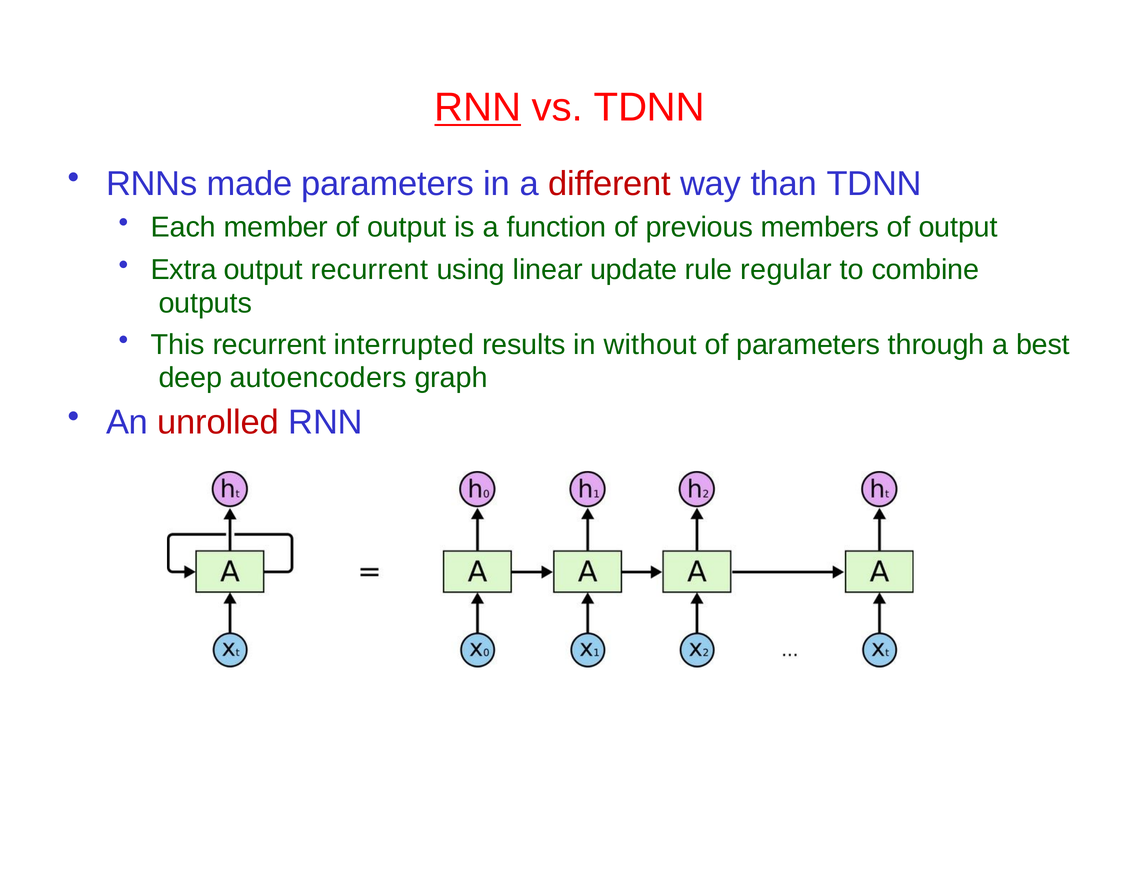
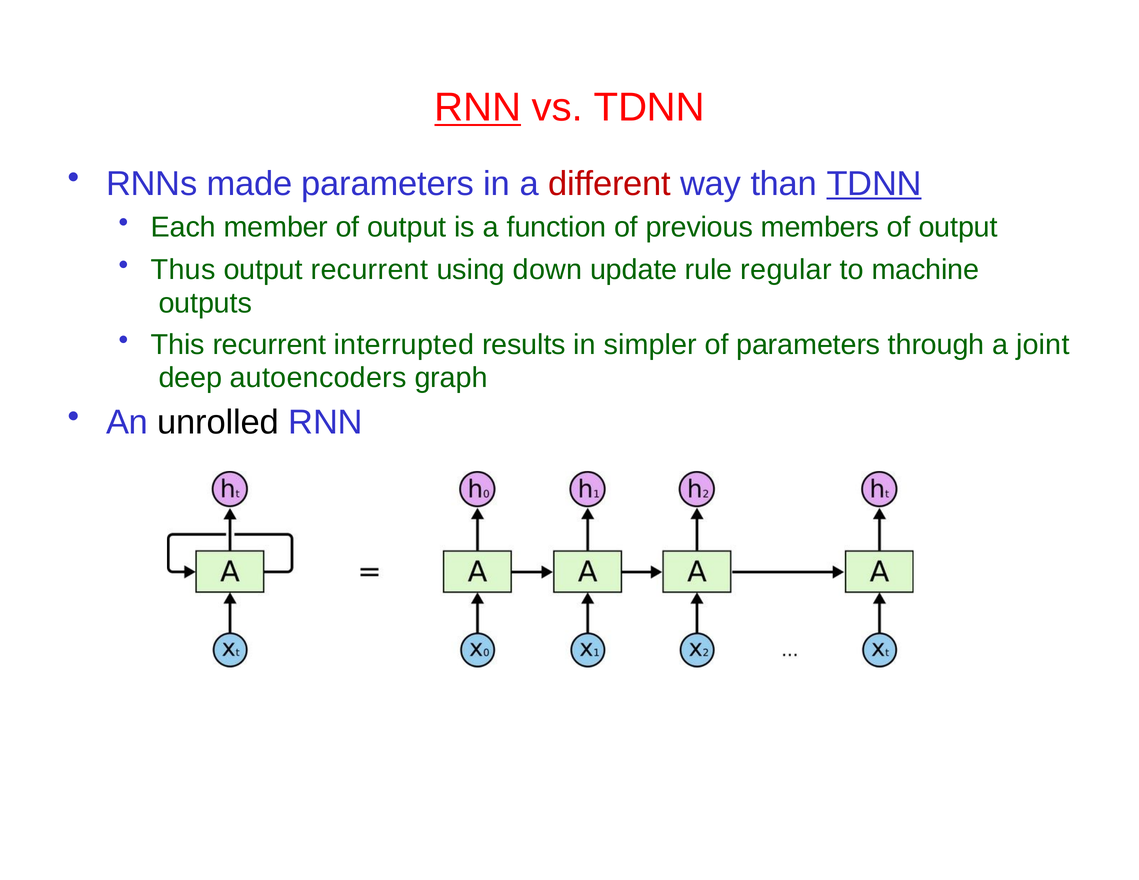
TDNN underline: none -> present (874, 184)
Extra: Extra -> Thus (183, 270)
linear: linear -> down (548, 270)
combine: combine -> machine (925, 270)
without: without -> simpler (650, 345)
best: best -> joint (1043, 345)
unrolled colour: red -> black (218, 423)
